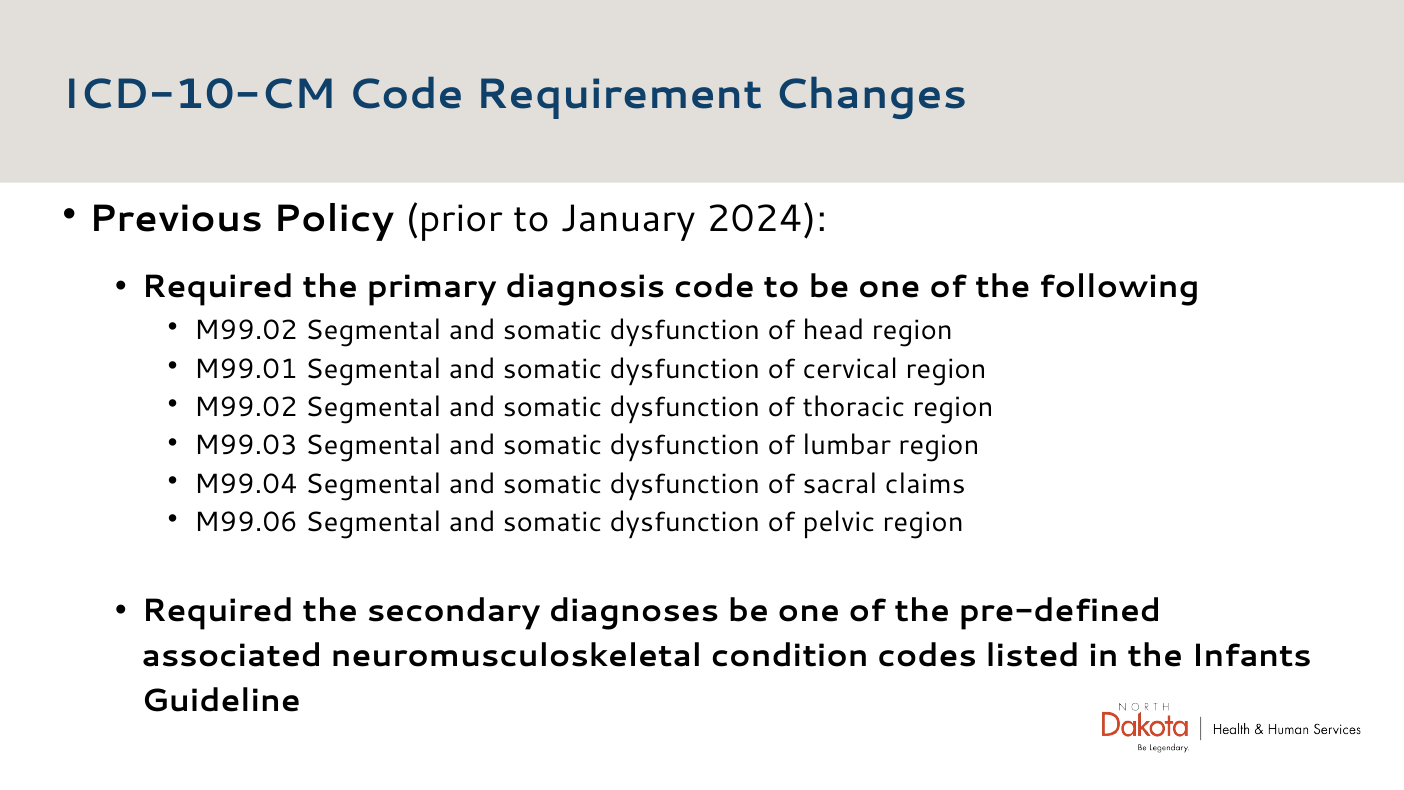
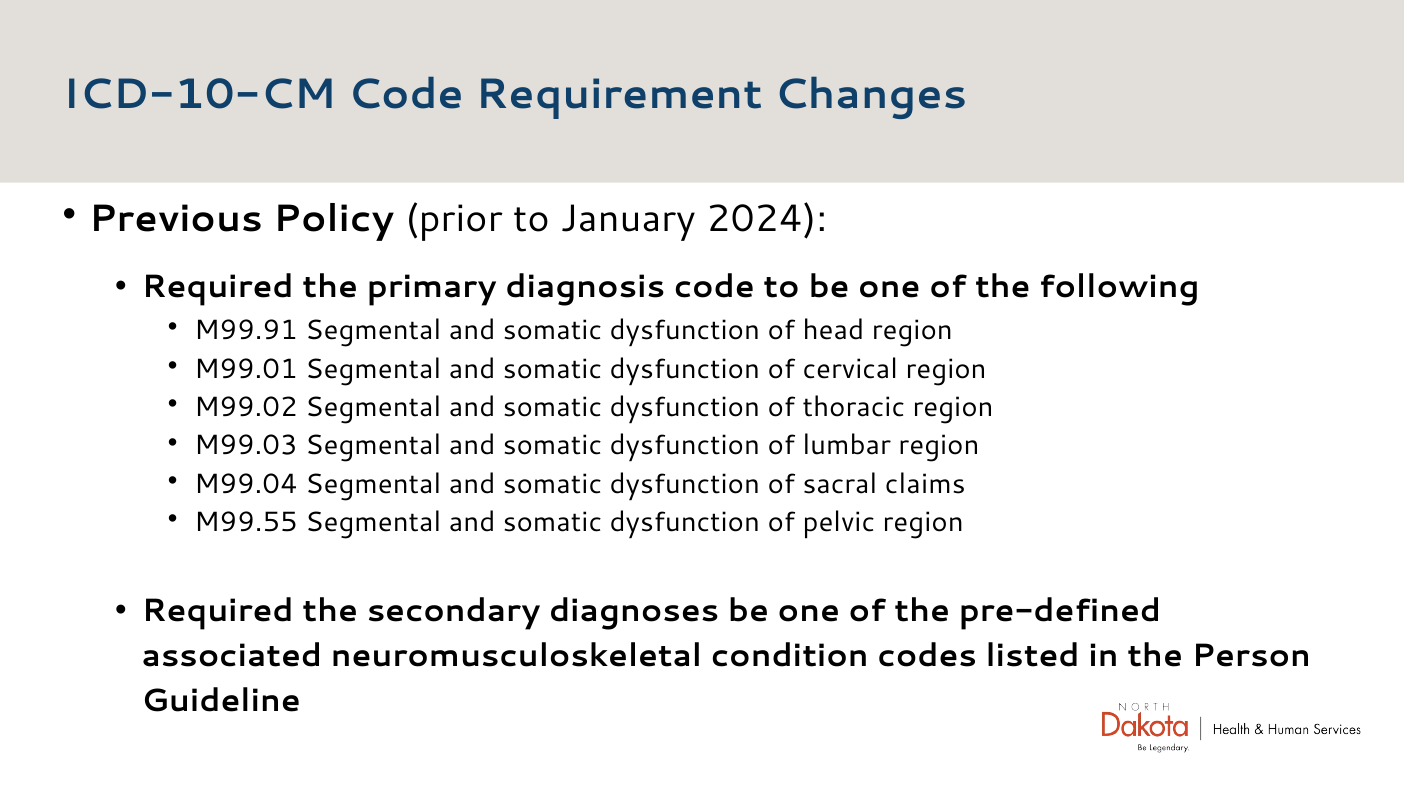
M99.02: M99.02 -> M99.91 (246, 330)
M99.06: M99.06 -> M99.55 (246, 522)
Infants: Infants -> Person (1251, 655)
